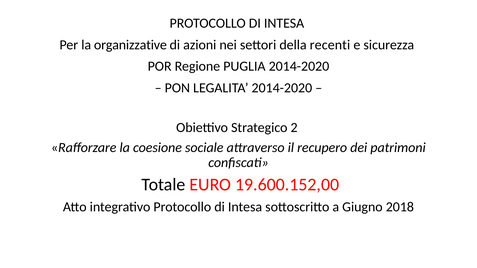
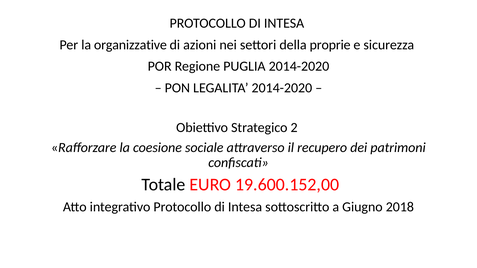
recenti: recenti -> proprie (330, 45)
